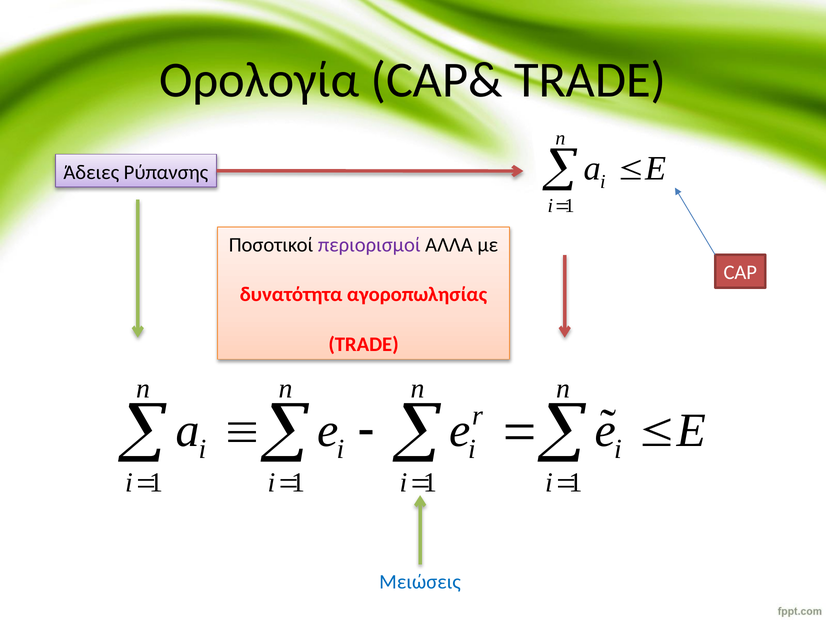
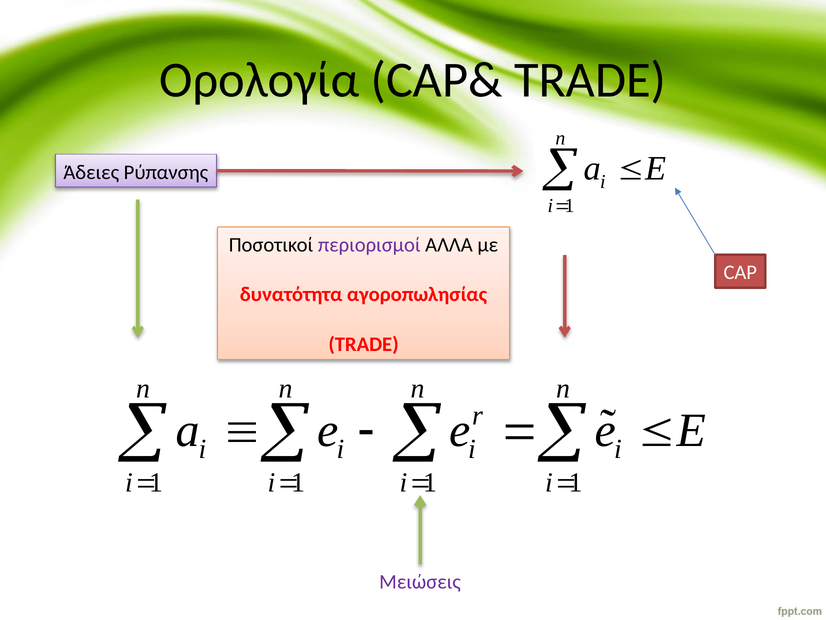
Μειώσεις colour: blue -> purple (420, 582)
